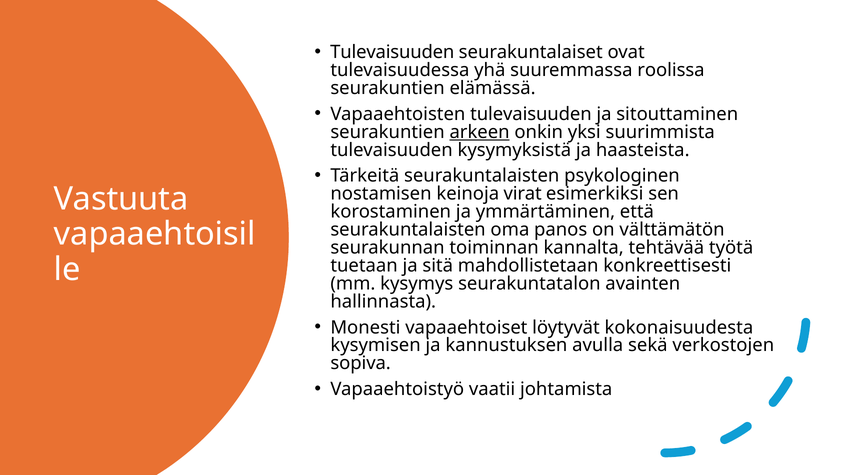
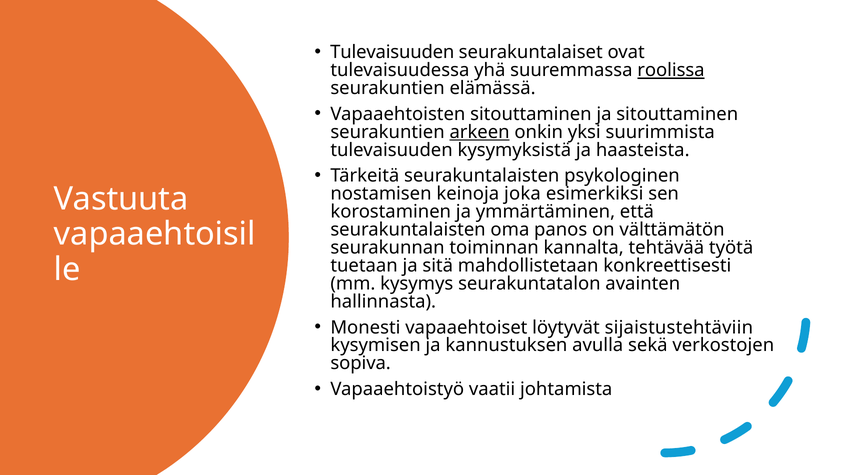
roolissa underline: none -> present (671, 70)
Vapaaehtoisten tulevaisuuden: tulevaisuuden -> sitouttaminen (531, 114)
virat: virat -> joka (522, 194)
kokonaisuudesta: kokonaisuudesta -> sijaistustehtäviin (679, 328)
